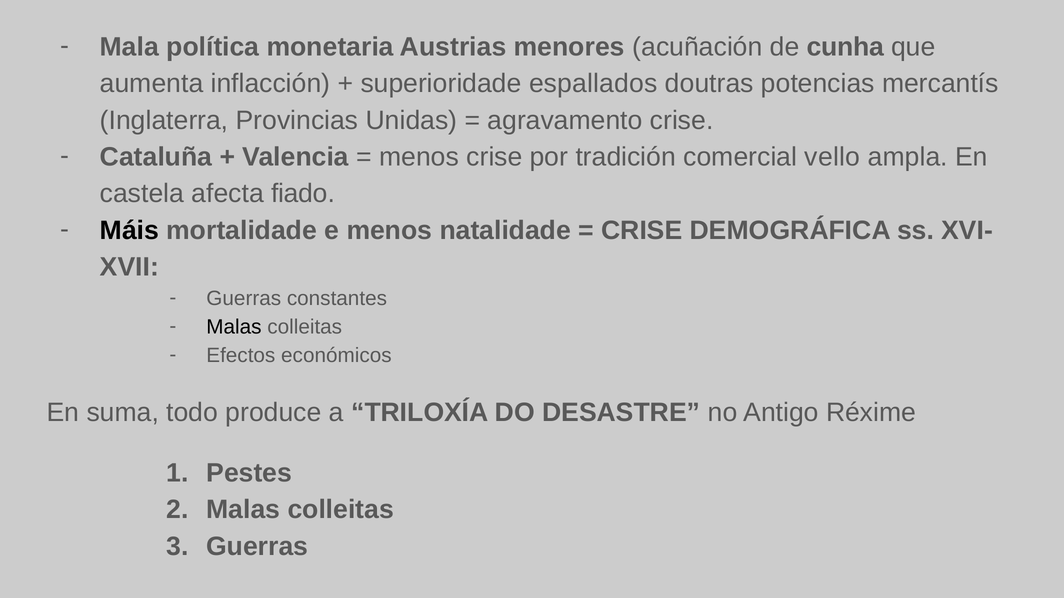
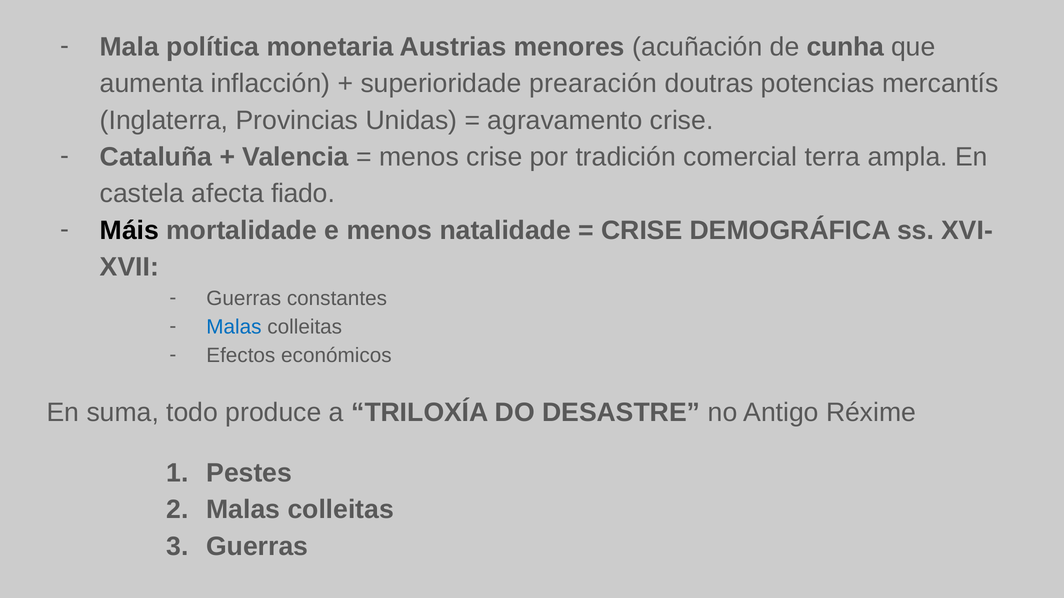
espallados: espallados -> prearación (593, 84)
vello: vello -> terra (832, 157)
Malas colour: black -> blue (234, 327)
